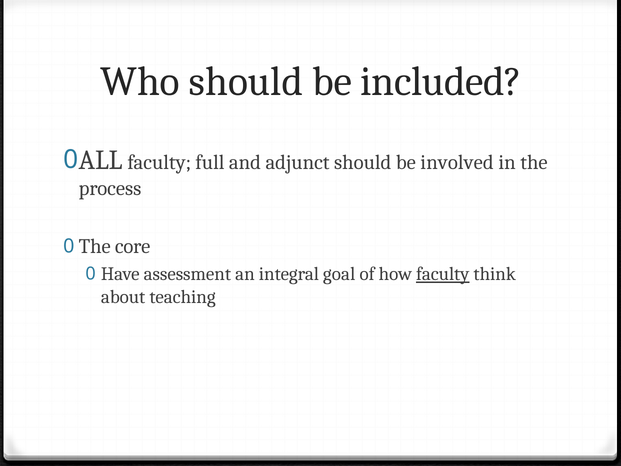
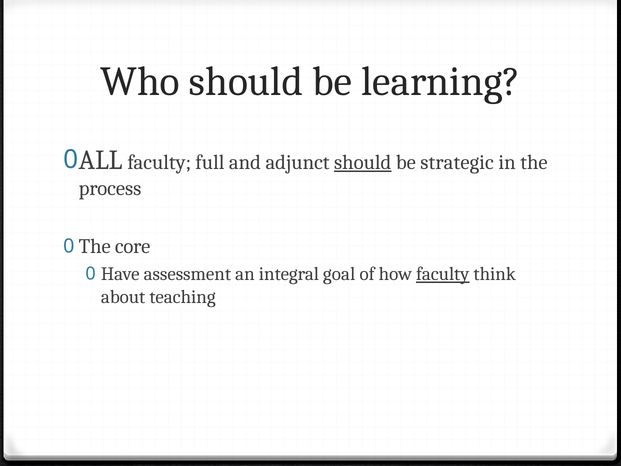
included: included -> learning (441, 82)
should underline: none -> present (363, 162)
involved: involved -> strategic (457, 162)
